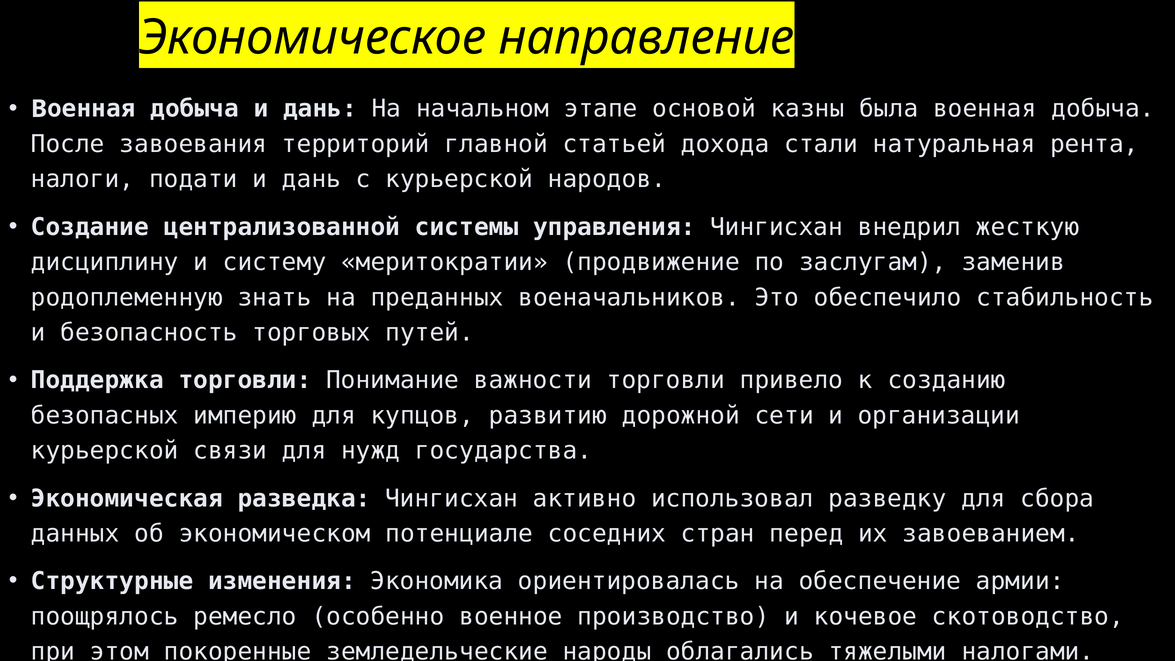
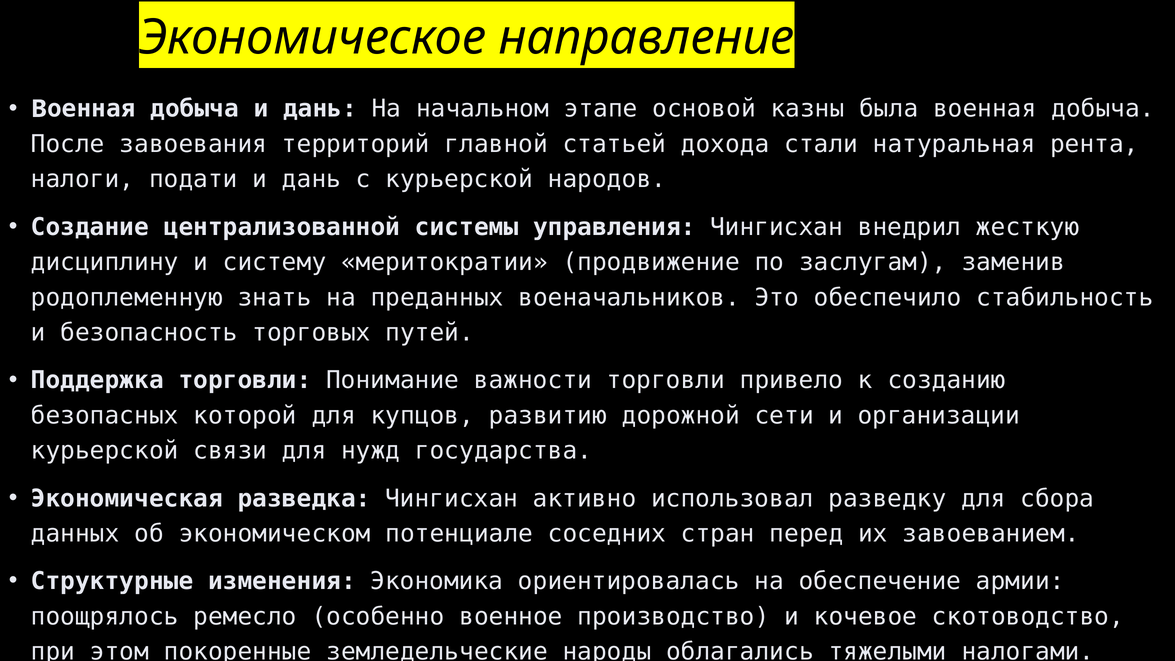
империю: империю -> которой (245, 416)
